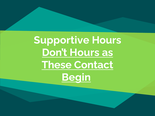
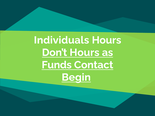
Supportive: Supportive -> Individuals (62, 40)
These: These -> Funds (57, 65)
